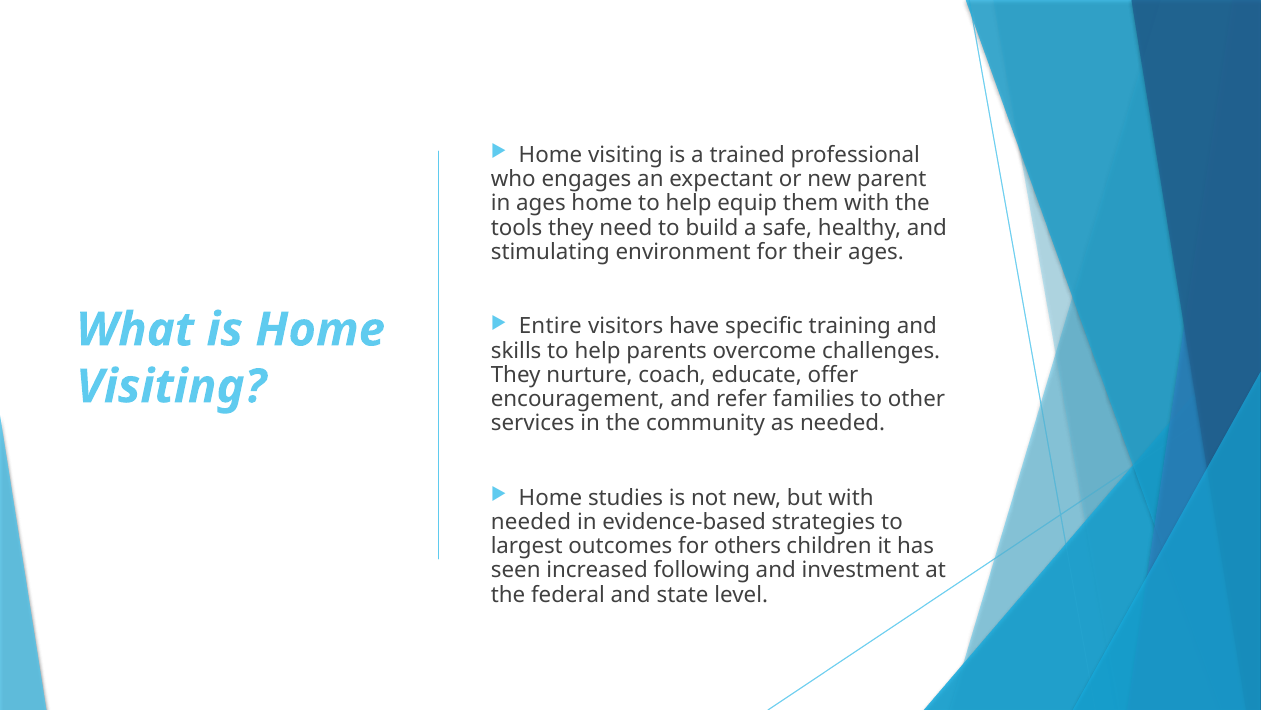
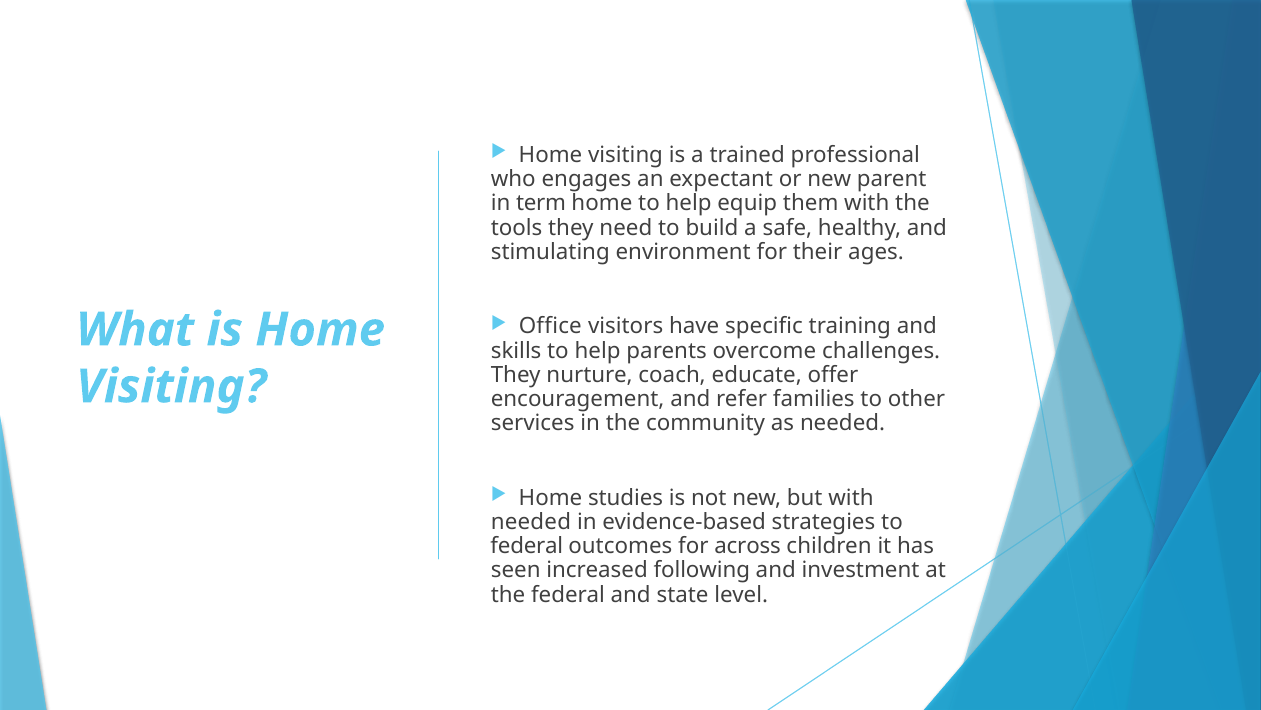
in ages: ages -> term (541, 203)
Entire: Entire -> Office (550, 326)
largest: largest -> federal (527, 546)
others: others -> across (748, 546)
